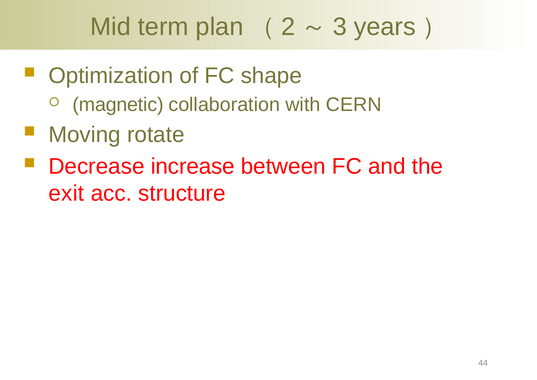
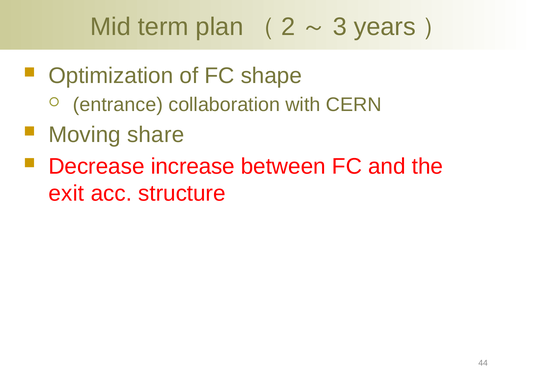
magnetic: magnetic -> entrance (118, 105)
rotate: rotate -> share (156, 135)
